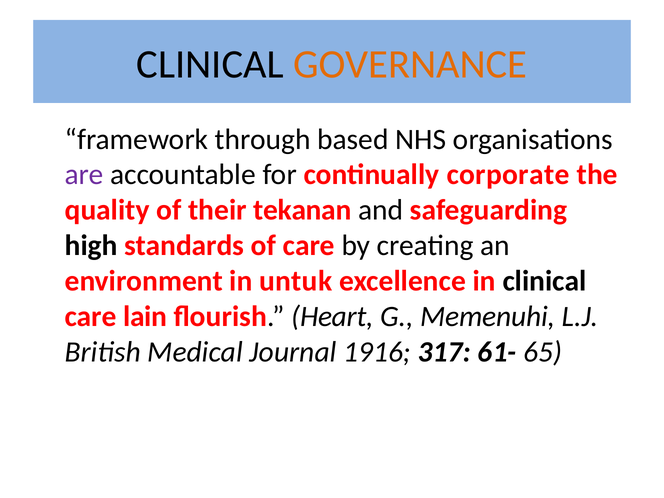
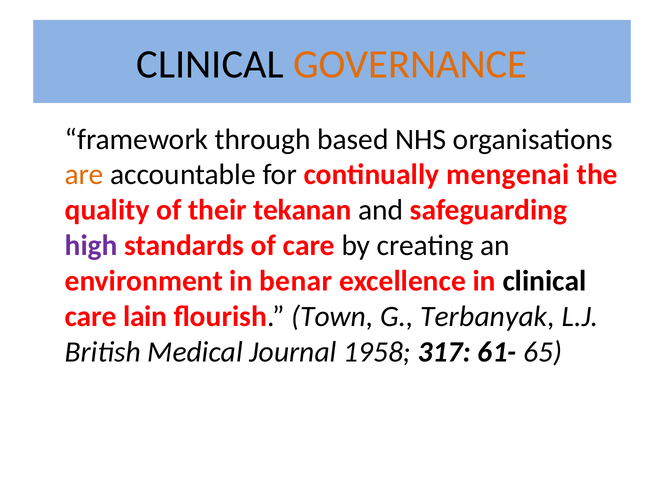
are colour: purple -> orange (84, 175)
corporate: corporate -> mengenai (508, 175)
high colour: black -> purple (91, 246)
untuk: untuk -> benar (296, 281)
Heart: Heart -> Town (332, 316)
Memenuhi: Memenuhi -> Terbanyak (488, 316)
1916: 1916 -> 1958 (377, 352)
